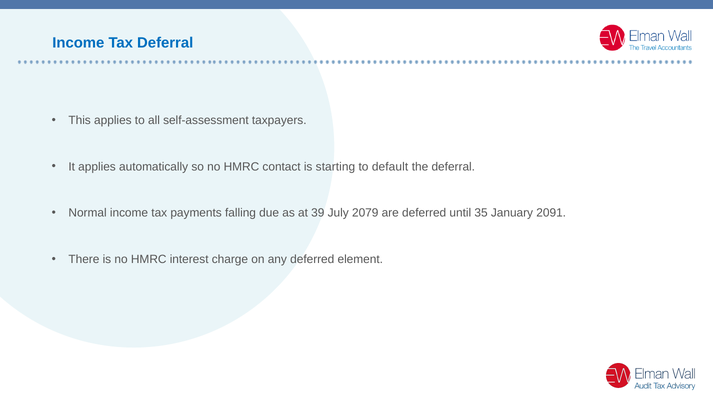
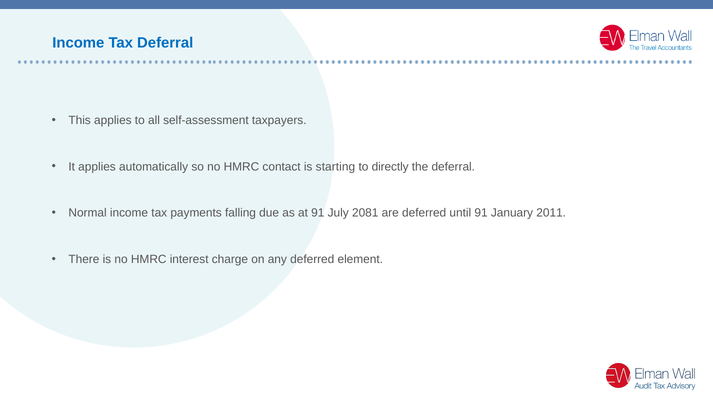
default: default -> directly (390, 167)
at 39: 39 -> 91 (318, 213)
2079: 2079 -> 2081 (365, 213)
until 35: 35 -> 91 (481, 213)
2091: 2091 -> 2011 (551, 213)
